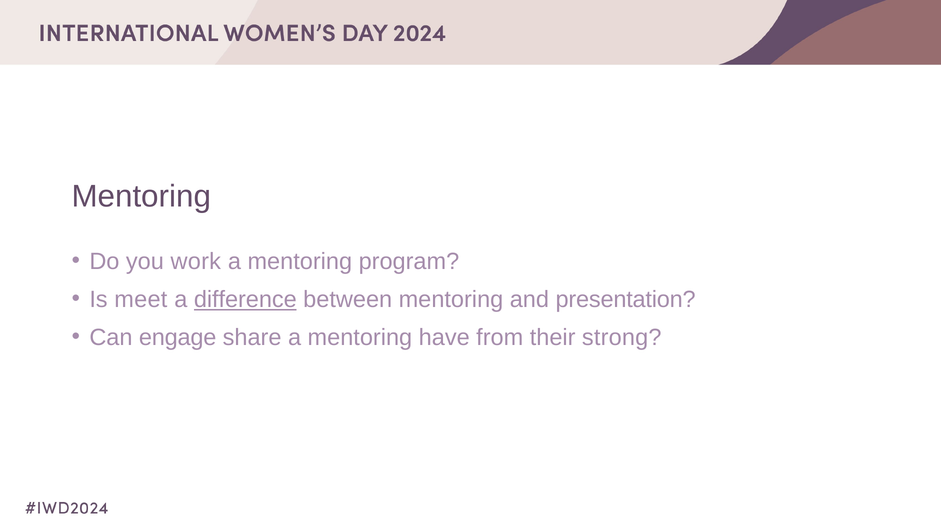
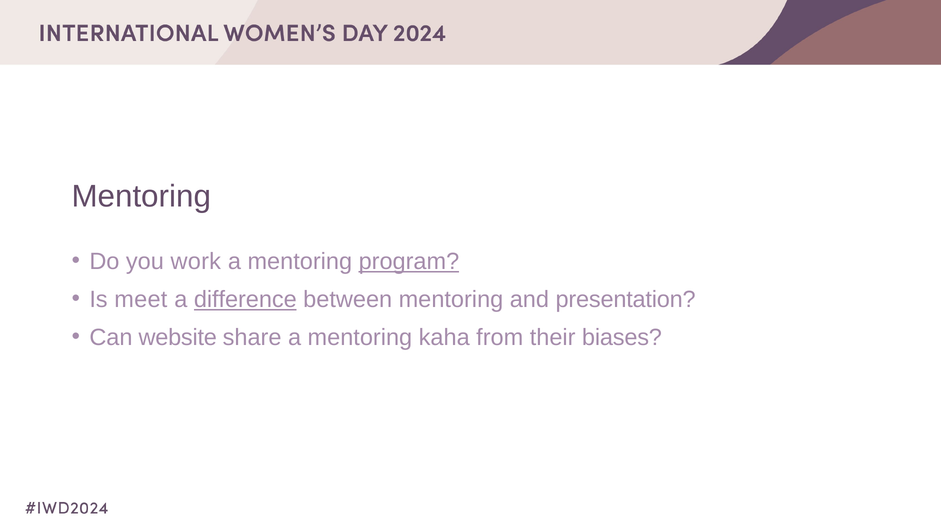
program underline: none -> present (409, 262)
engage: engage -> website (178, 338)
have: have -> kaha (444, 338)
strong: strong -> biases (622, 338)
